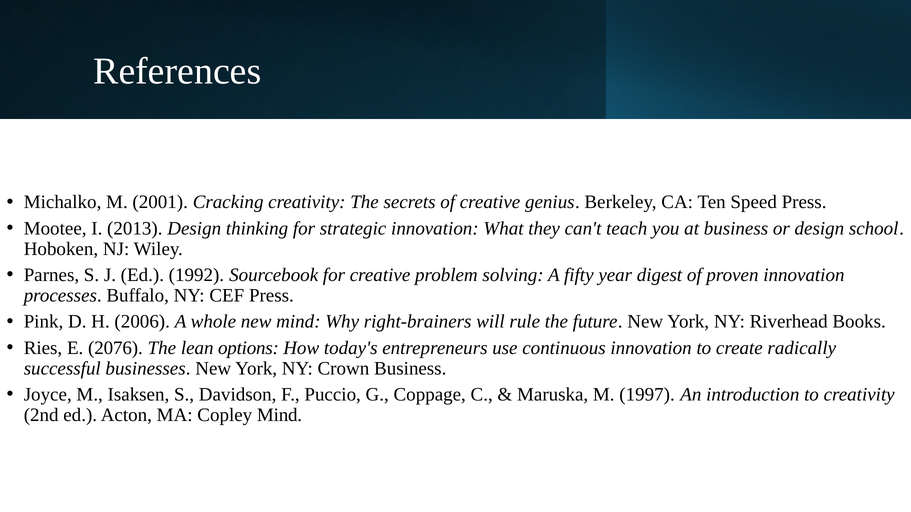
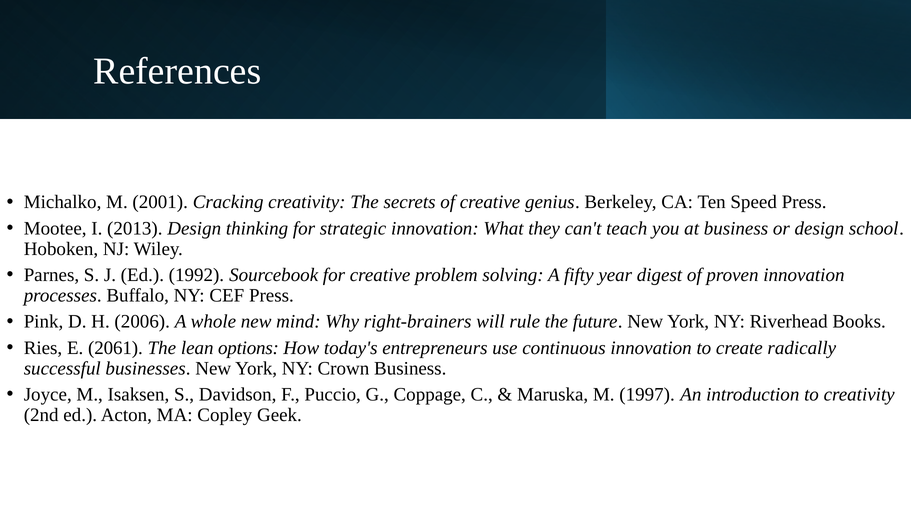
2076: 2076 -> 2061 (115, 348)
Copley Mind: Mind -> Geek (279, 415)
